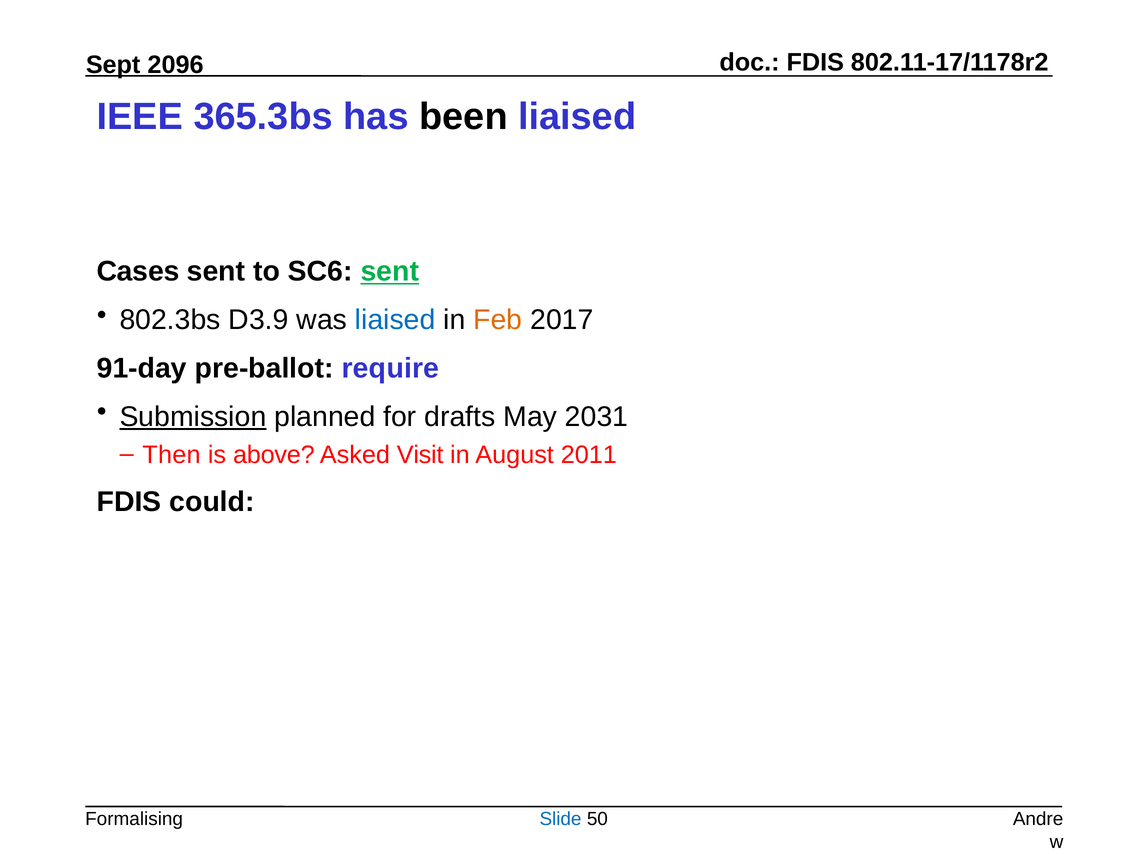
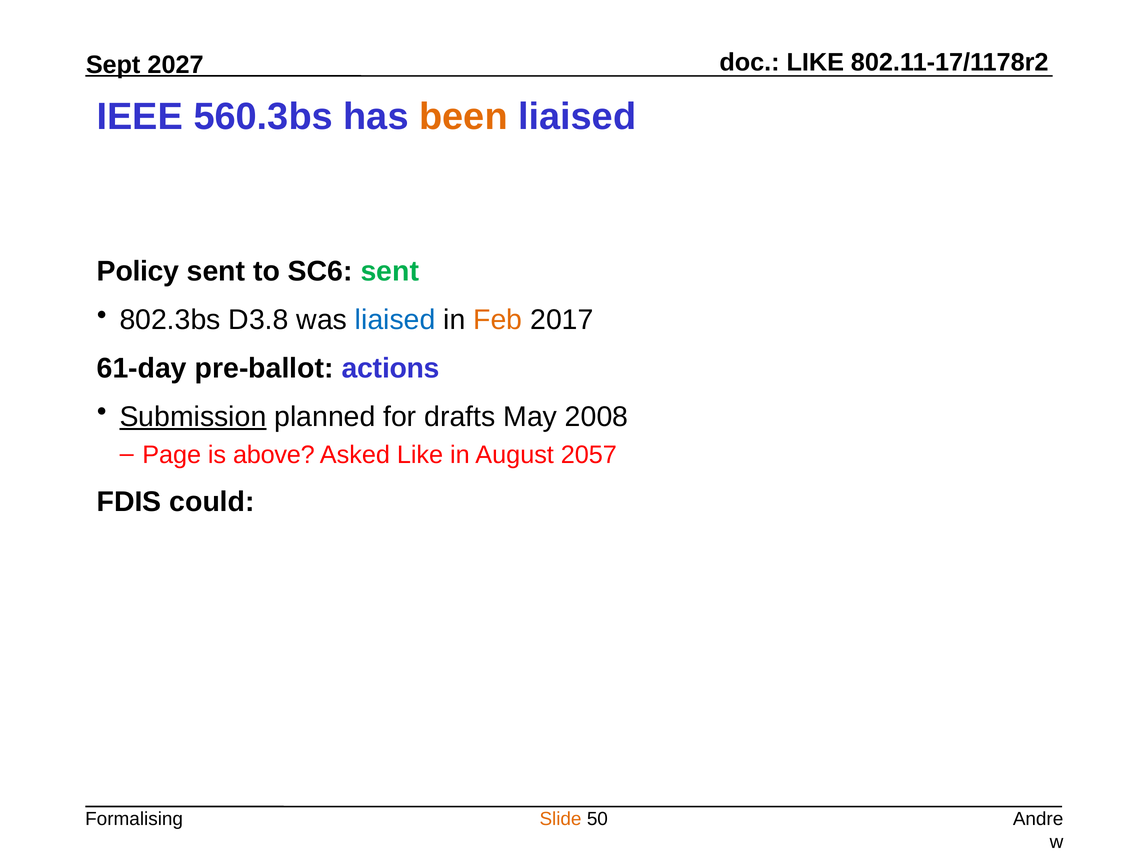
FDIS: FDIS -> LIKE (815, 62)
2096: 2096 -> 2027 (176, 65)
365.3bs: 365.3bs -> 560.3bs (263, 117)
been colour: black -> orange (463, 117)
Cases: Cases -> Policy (138, 271)
sent underline: present -> none (390, 271)
D3.9: D3.9 -> D3.8 (259, 320)
91-day: 91-day -> 61-day (142, 368)
require: require -> actions (391, 368)
2031: 2031 -> 2008 (597, 417)
Then: Then -> Page (172, 455)
Asked Visit: Visit -> Like (420, 455)
2011: 2011 -> 2057 (589, 455)
Slide colour: blue -> orange (561, 819)
